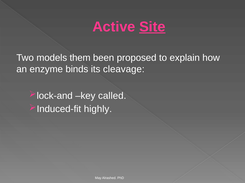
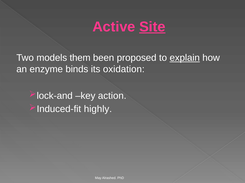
explain underline: none -> present (185, 58)
cleavage: cleavage -> oxidation (124, 69)
called: called -> action (112, 96)
